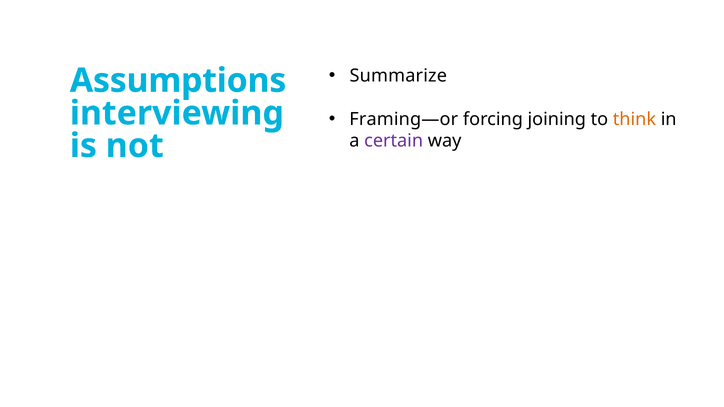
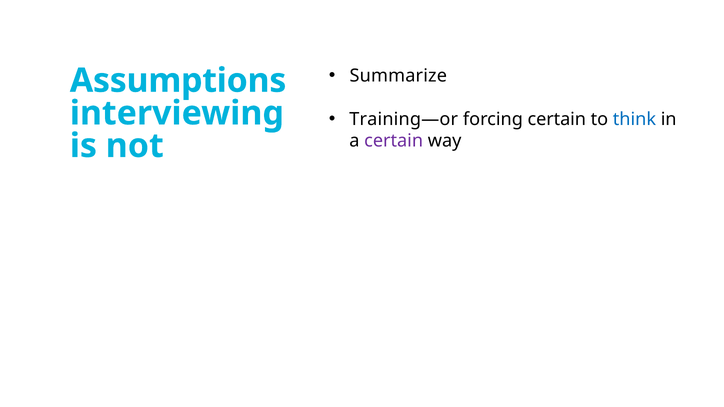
Framing—or: Framing—or -> Training—or (404, 119)
forcing joining: joining -> certain (557, 119)
think colour: orange -> blue (634, 119)
